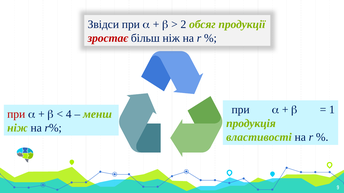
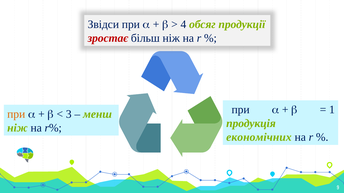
2: 2 -> 4 (183, 24)
при colour: red -> orange (16, 114)
4: 4 -> 3 (69, 114)
властивості: властивості -> економічних (259, 138)
